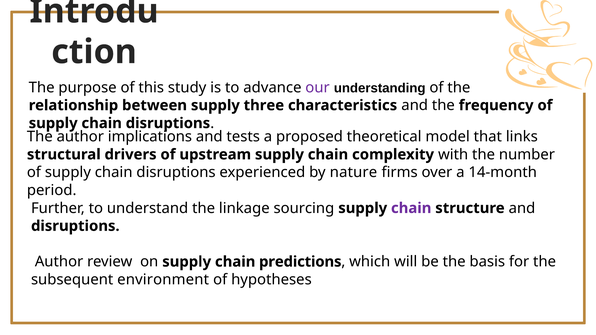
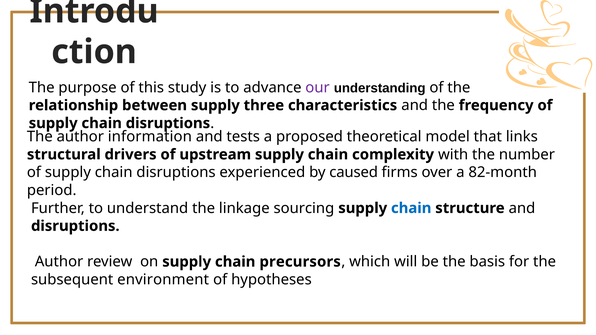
implications: implications -> information (150, 137)
nature: nature -> caused (354, 172)
14-month: 14-month -> 82-month (503, 172)
chain colour: purple -> blue (411, 208)
predictions: predictions -> precursors (300, 262)
